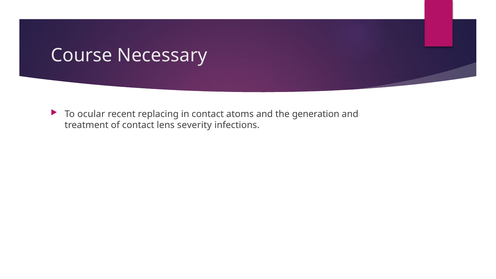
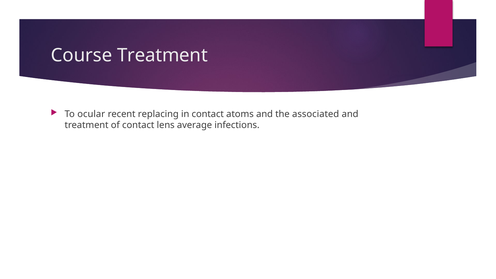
Course Necessary: Necessary -> Treatment (162, 55)
generation: generation -> associated (316, 114)
severity: severity -> average (195, 125)
